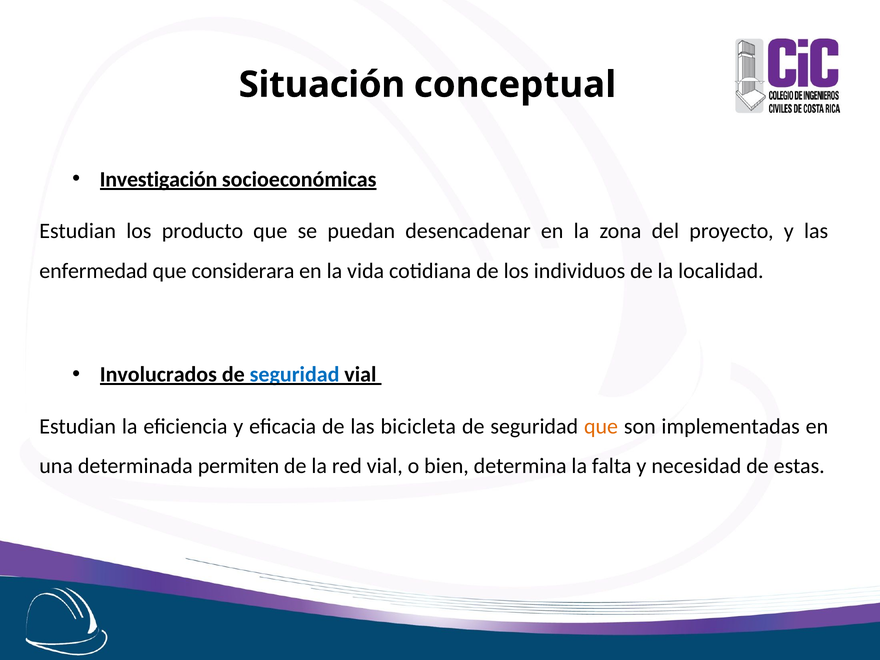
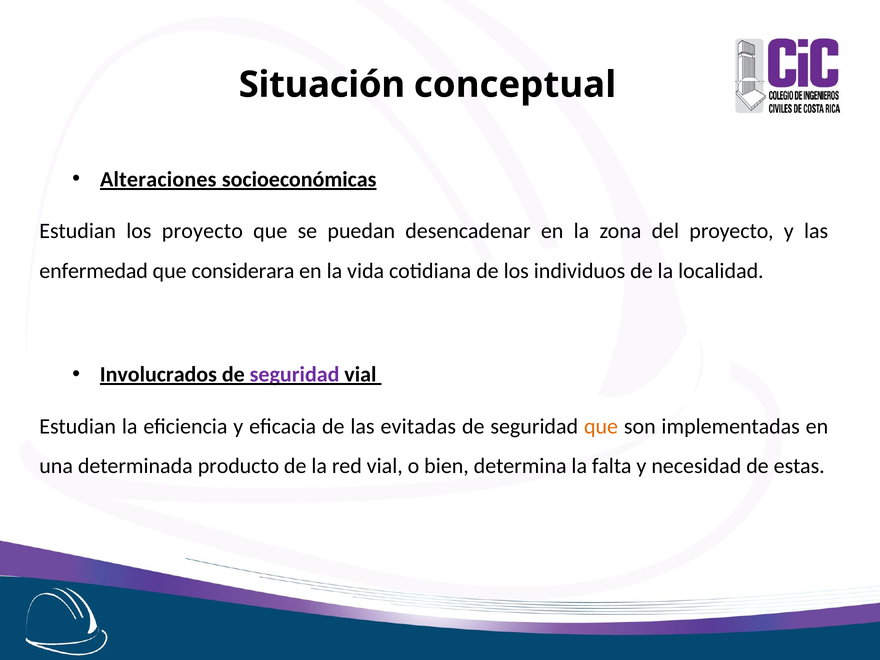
Investigación: Investigación -> Alteraciones (158, 179)
los producto: producto -> proyecto (202, 231)
seguridad colour: blue -> purple (295, 374)
bicicleta: bicicleta -> evitadas (418, 426)
permiten: permiten -> producto (238, 466)
